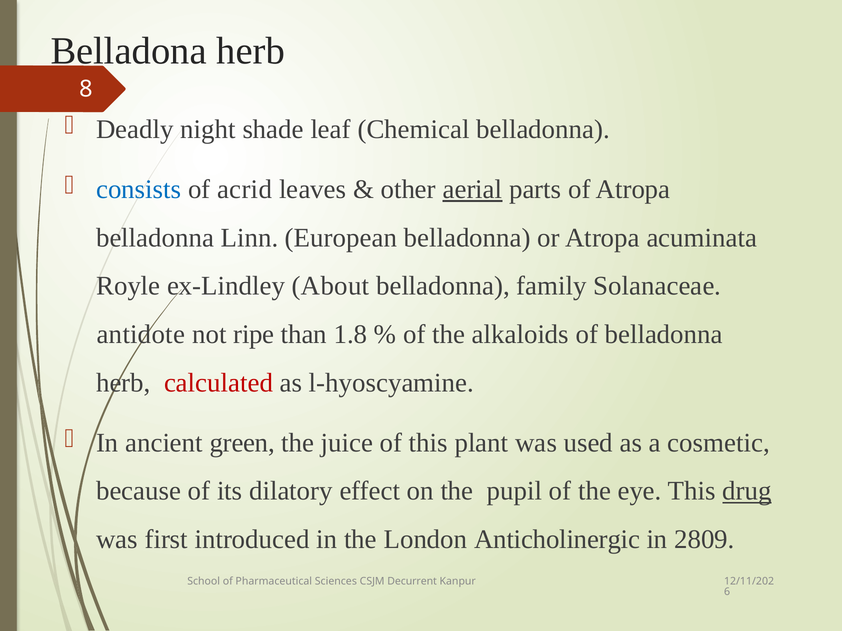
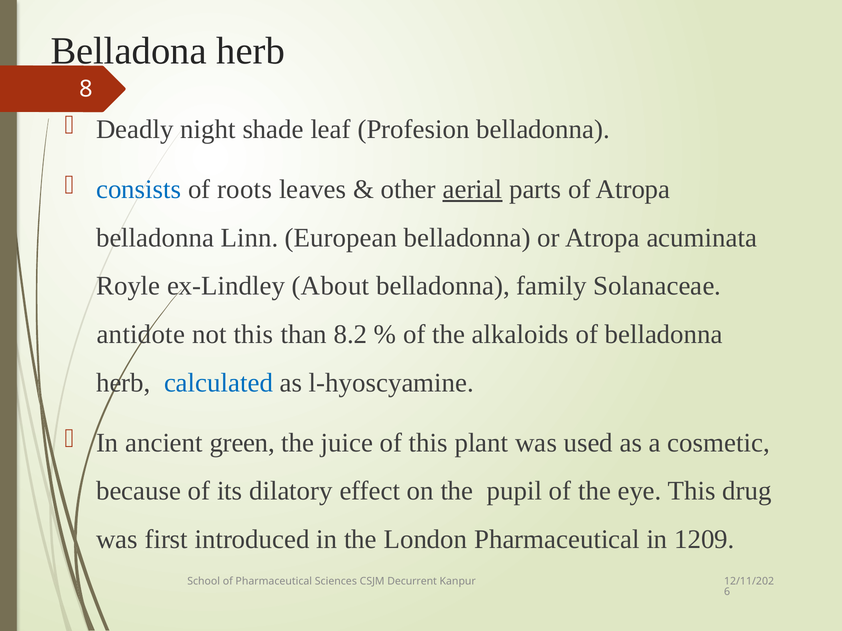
Chemical: Chemical -> Profesion (414, 130)
acrid: acrid -> roots (245, 190)
not ripe: ripe -> this (254, 335)
1.8: 1.8 -> 8.2 (350, 335)
calculated colour: red -> blue (219, 383)
drug underline: present -> none (747, 492)
London Anticholinergic: Anticholinergic -> Pharmaceutical (557, 540)
2809: 2809 -> 1209 (704, 540)
